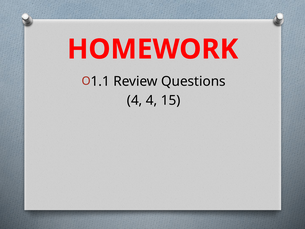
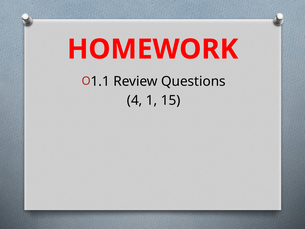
4 4: 4 -> 1 (152, 100)
